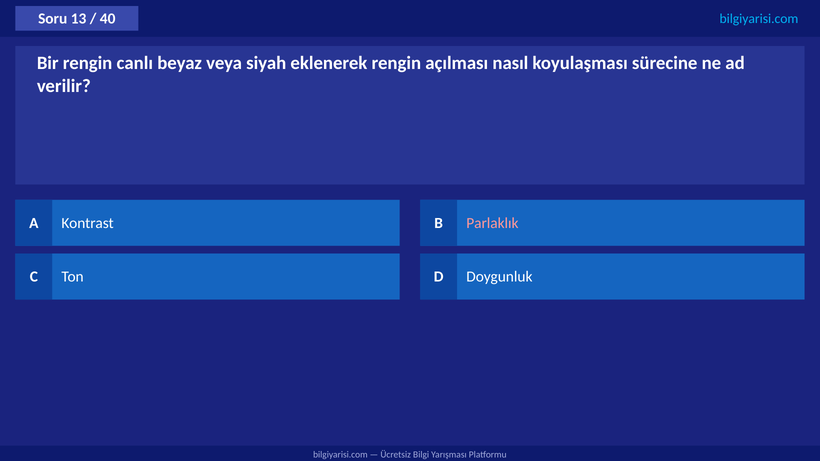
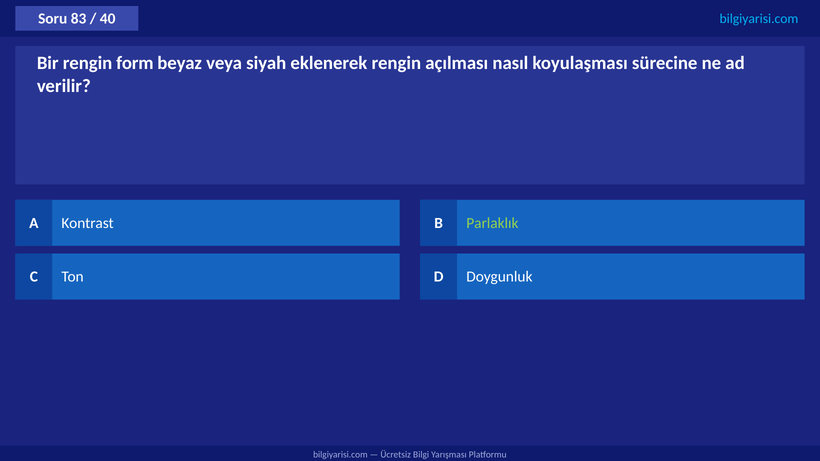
13: 13 -> 83 (79, 19)
canlı: canlı -> form (135, 63)
Parlaklık colour: pink -> light green (492, 223)
